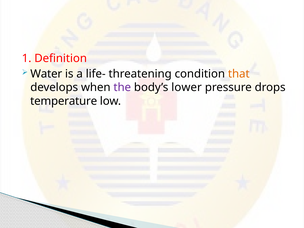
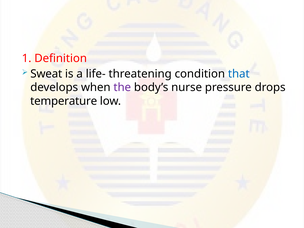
Water: Water -> Sweat (46, 74)
that colour: orange -> blue (239, 74)
lower: lower -> nurse (187, 87)
